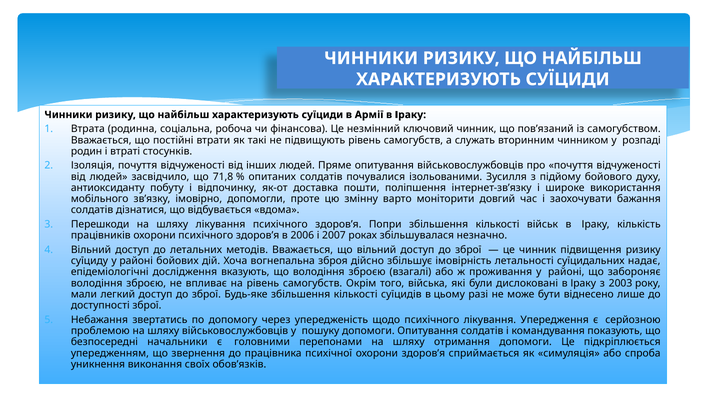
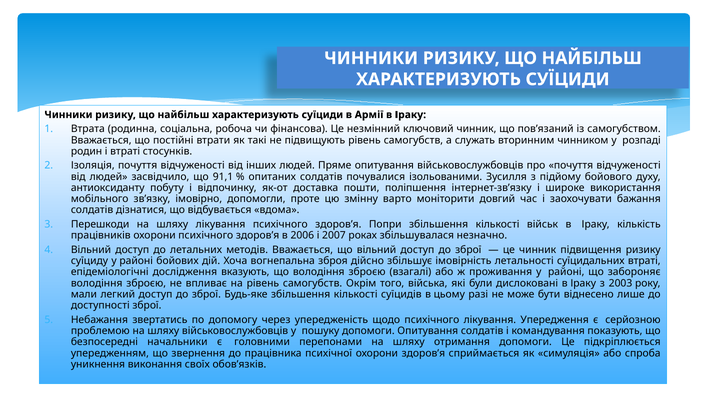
71,8: 71,8 -> 91,1 (223, 177)
суїцидальних надає: надає -> втраті (644, 261)
